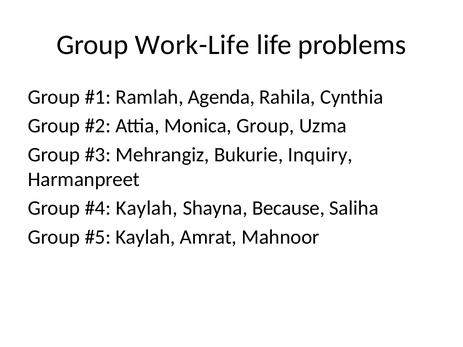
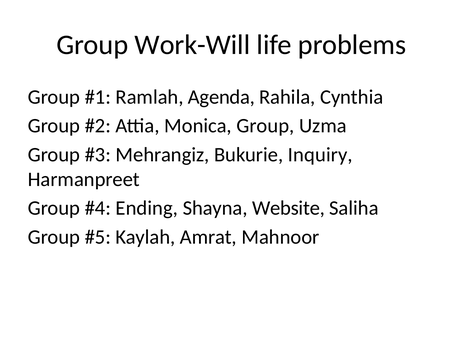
Work-Life: Work-Life -> Work-Will (192, 45)
Kaylah: Kaylah -> Ending (147, 208)
Because: Because -> Website (288, 208)
